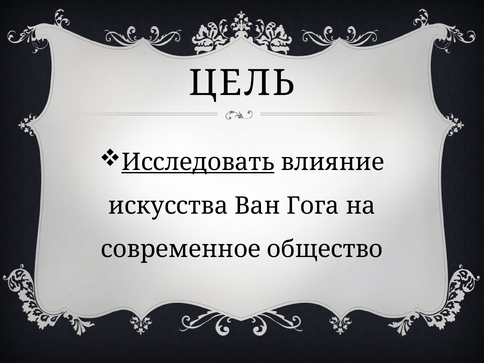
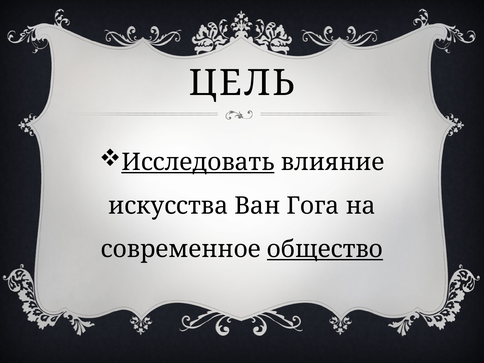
общество underline: none -> present (325, 249)
